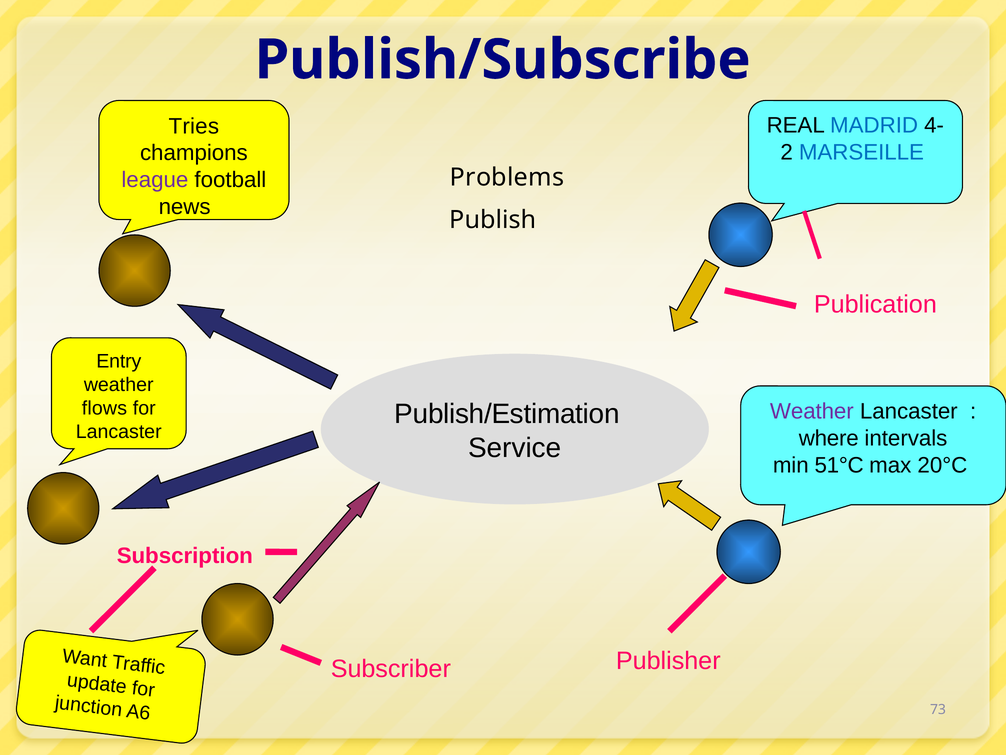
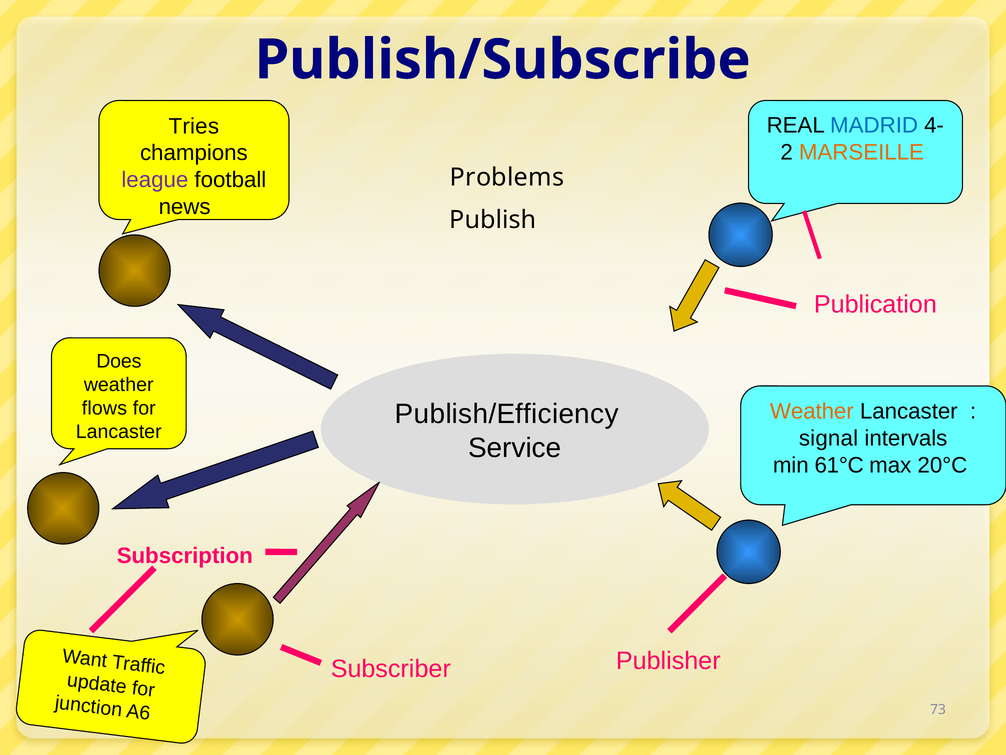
MARSEILLE colour: blue -> orange (861, 152)
Entry: Entry -> Does (119, 361)
Publish/Estimation: Publish/Estimation -> Publish/Efficiency (507, 414)
Weather colour: purple -> orange (812, 411)
where: where -> signal (829, 438)
51°C: 51°C -> 61°C (839, 465)
